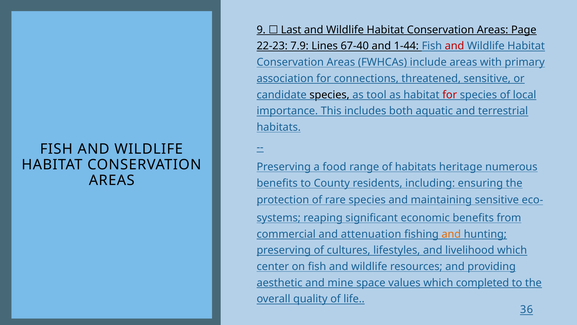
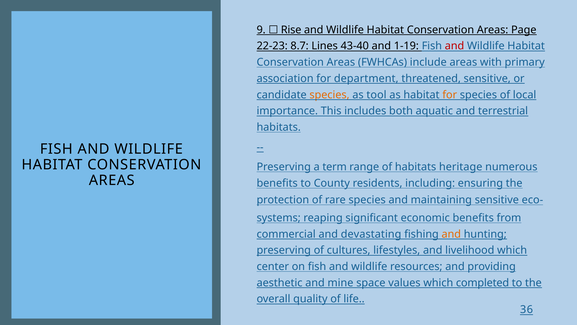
Last: Last -> Rise (291, 30)
7.9: 7.9 -> 8.7 (300, 46)
67-40: 67-40 -> 43-40 (355, 46)
1-44: 1-44 -> 1-19 (406, 46)
connections: connections -> department (366, 78)
species colour: black -> orange (329, 95)
for colour: red -> orange (450, 95)
food: food -> term (335, 167)
attenuation: attenuation -> devastating (371, 234)
